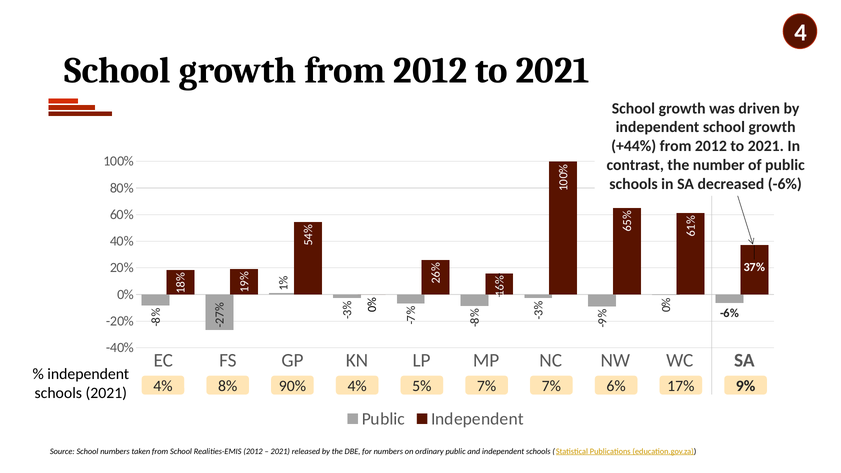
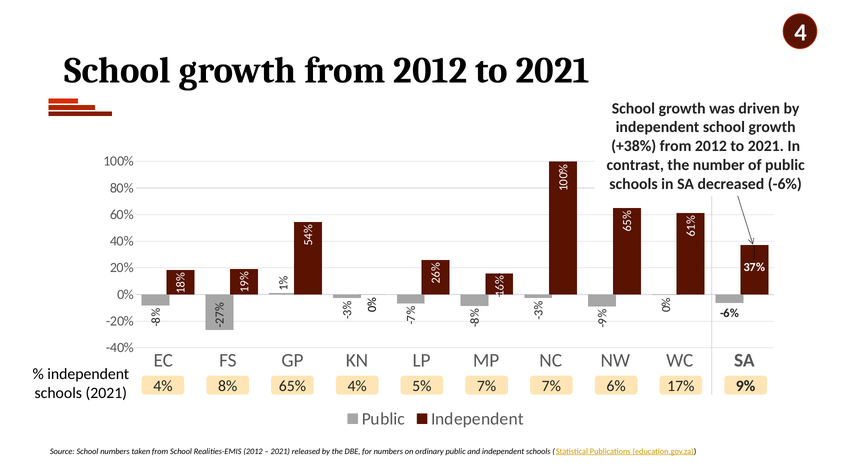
+44%: +44% -> +38% (634, 146)
90%: 90% -> 65% (292, 386)
